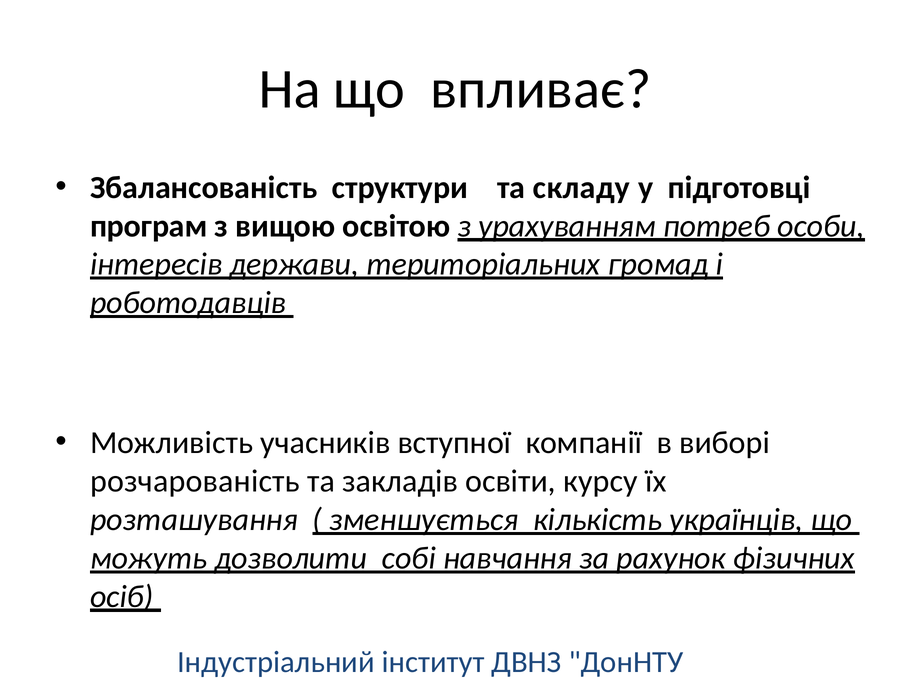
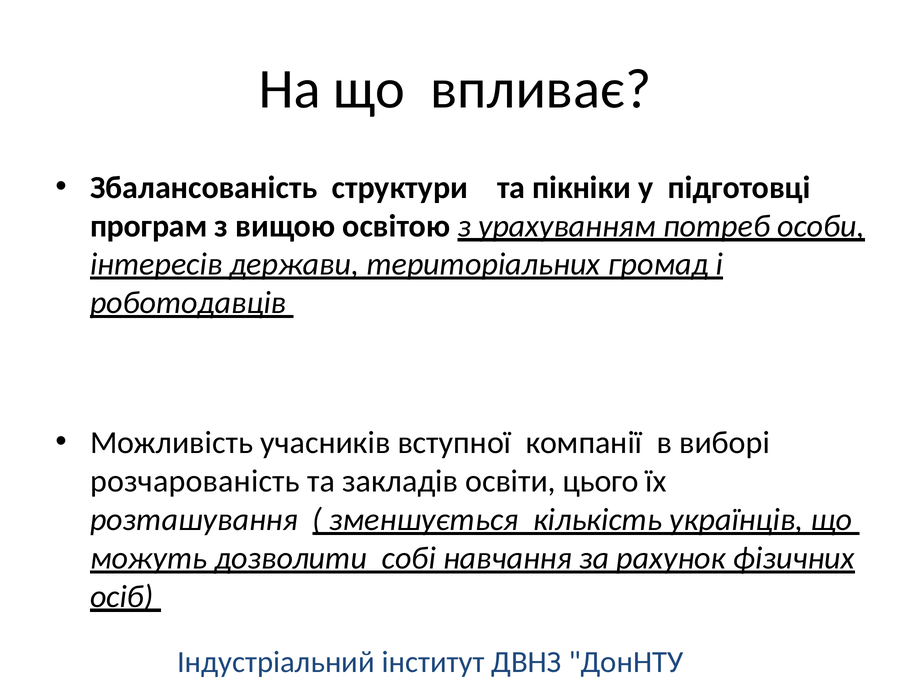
складу: складу -> пікніки (582, 188)
курсу: курсу -> цього (601, 481)
